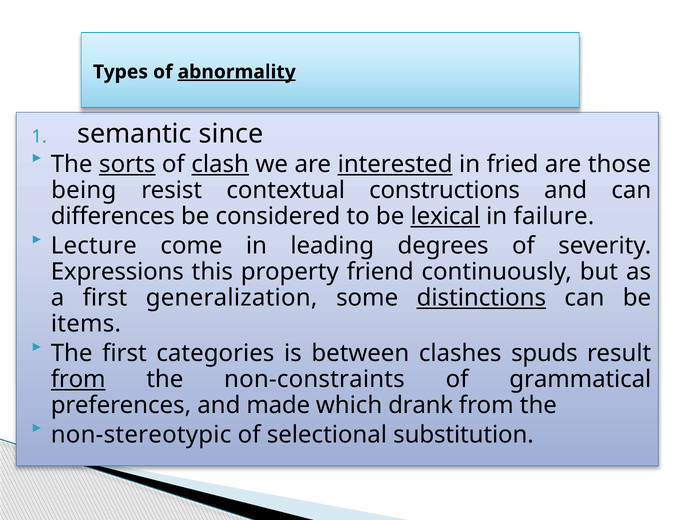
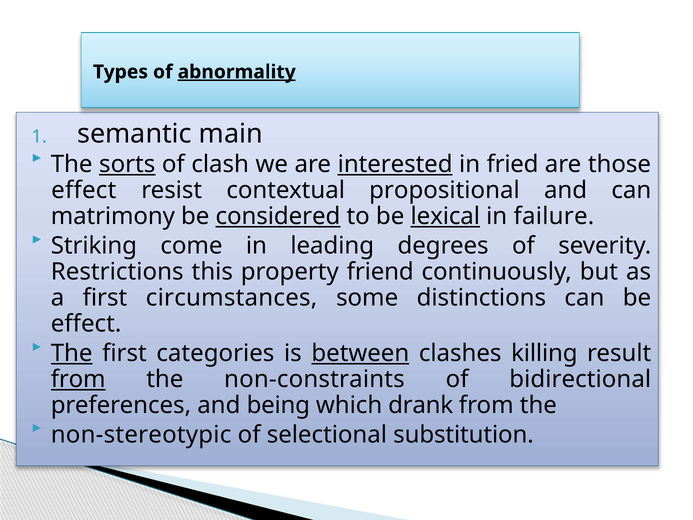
since: since -> main (231, 134)
clash underline: present -> none (220, 164)
being: being -> effect (84, 190)
constructions: constructions -> propositional (444, 190)
differences: differences -> matrimony (113, 216)
considered underline: none -> present (278, 216)
Lecture: Lecture -> Striking (94, 246)
Expressions: Expressions -> Restrictions (117, 272)
generalization: generalization -> circumstances (232, 298)
distinctions underline: present -> none (481, 298)
items: items -> effect (86, 324)
The underline: none -> present (72, 353)
between underline: none -> present (360, 353)
spuds: spuds -> killing (544, 353)
grammatical: grammatical -> bidirectional (580, 379)
made: made -> being (278, 405)
